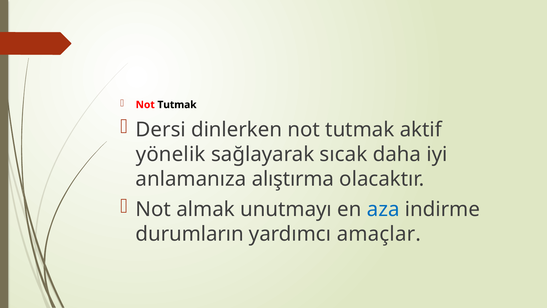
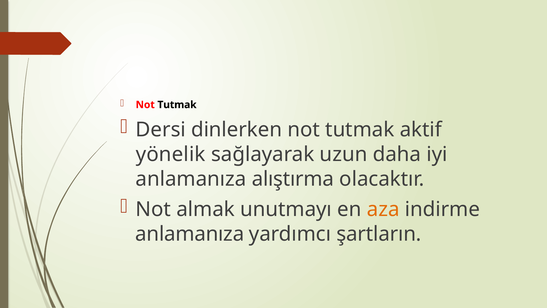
sıcak: sıcak -> uzun (344, 154)
aza colour: blue -> orange (383, 209)
durumların: durumların -> anlamanıza (190, 234)
amaçlar: amaçlar -> şartların (379, 234)
